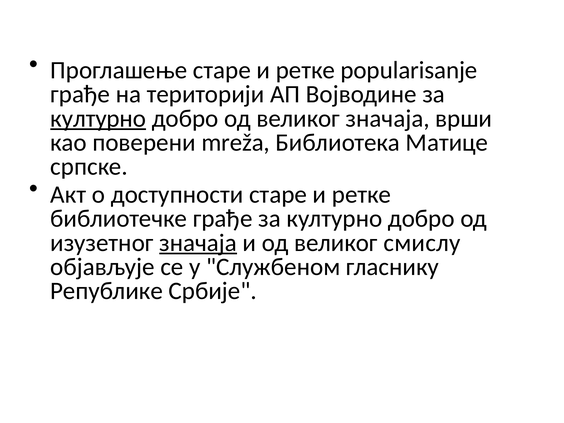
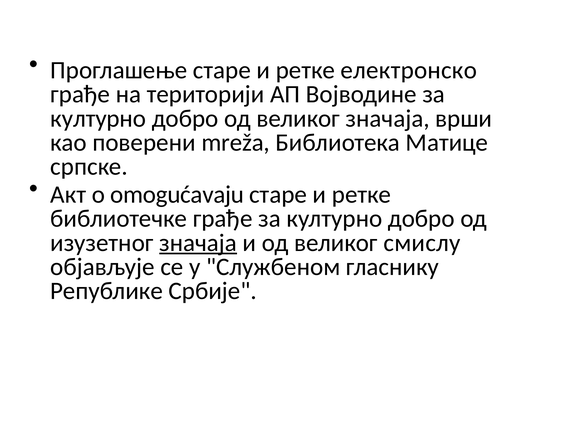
popularisanje: popularisanje -> електронско (409, 70)
културно underline: present -> none (98, 118)
доступности: доступности -> omogućavaju (177, 195)
